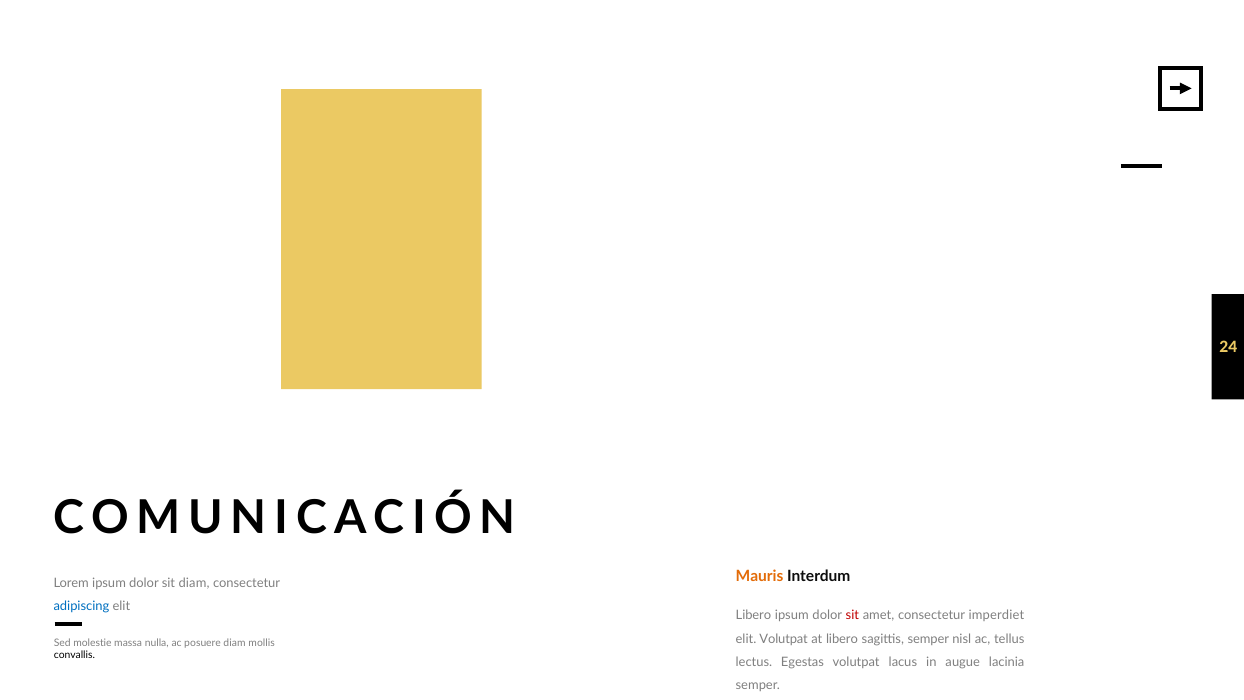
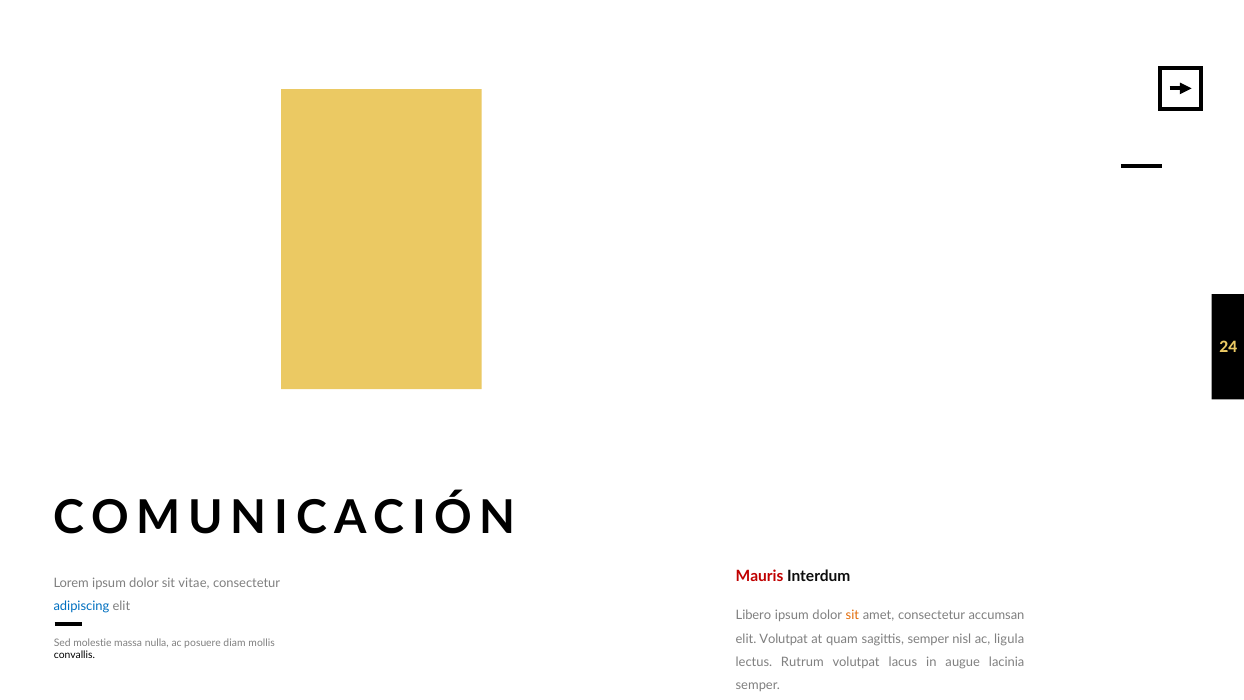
Mauris colour: orange -> red (760, 576)
sit diam: diam -> vitae (194, 583)
sit colour: red -> orange (852, 615)
imperdiet: imperdiet -> accumsan (997, 615)
at libero: libero -> quam (842, 639)
tellus: tellus -> ligula (1009, 639)
Egestas: Egestas -> Rutrum (802, 662)
